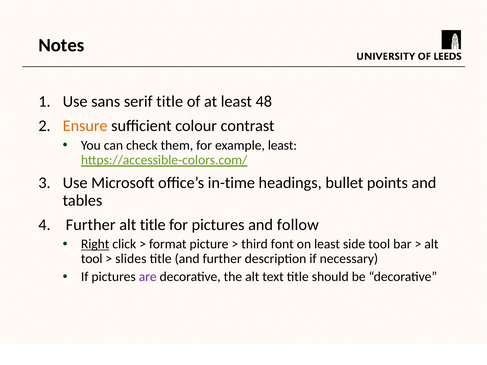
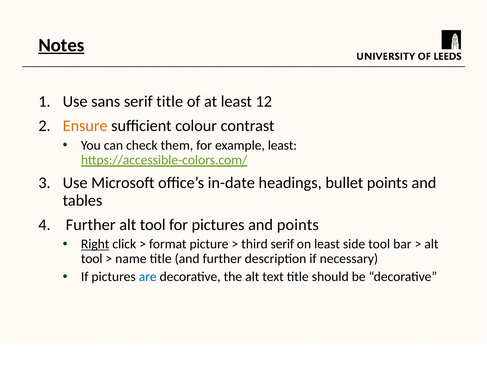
Notes underline: none -> present (61, 45)
48: 48 -> 12 (264, 102)
in-time: in-time -> in-date (231, 183)
title: title -> tool (153, 225)
and follow: follow -> points (298, 225)
third font: font -> serif (282, 244)
slides: slides -> name (131, 259)
are colour: purple -> blue (148, 277)
